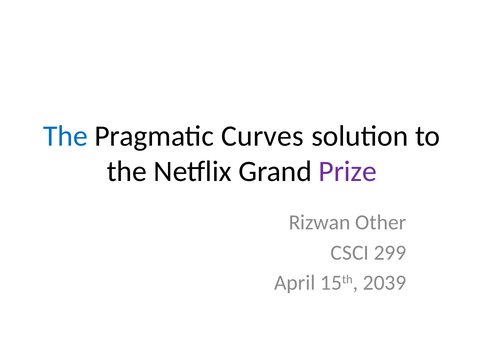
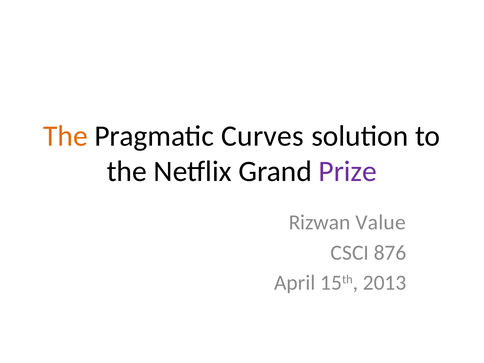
The colour: blue -> orange (65, 136)
Other: Other -> Value (381, 223)
299: 299 -> 876 (390, 253)
2039: 2039 -> 2013 (385, 283)
